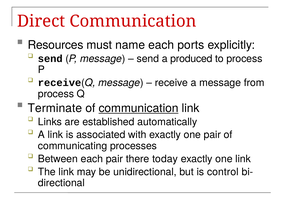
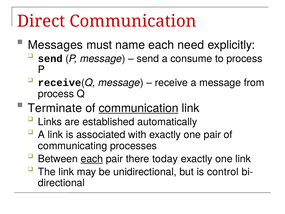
Resources: Resources -> Messages (55, 45)
ports: ports -> need (191, 45)
produced: produced -> consume (191, 59)
each underline: none -> present (92, 159)
